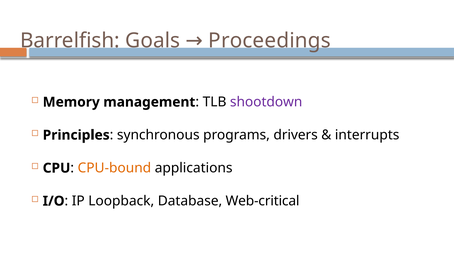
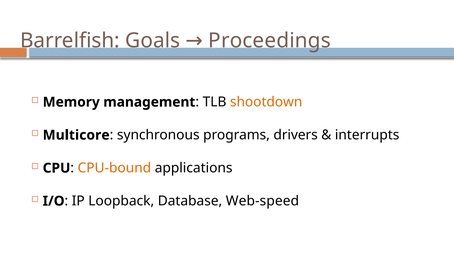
shootdown colour: purple -> orange (266, 102)
Principles: Principles -> Multicore (76, 135)
Web-critical: Web-critical -> Web-speed (262, 201)
